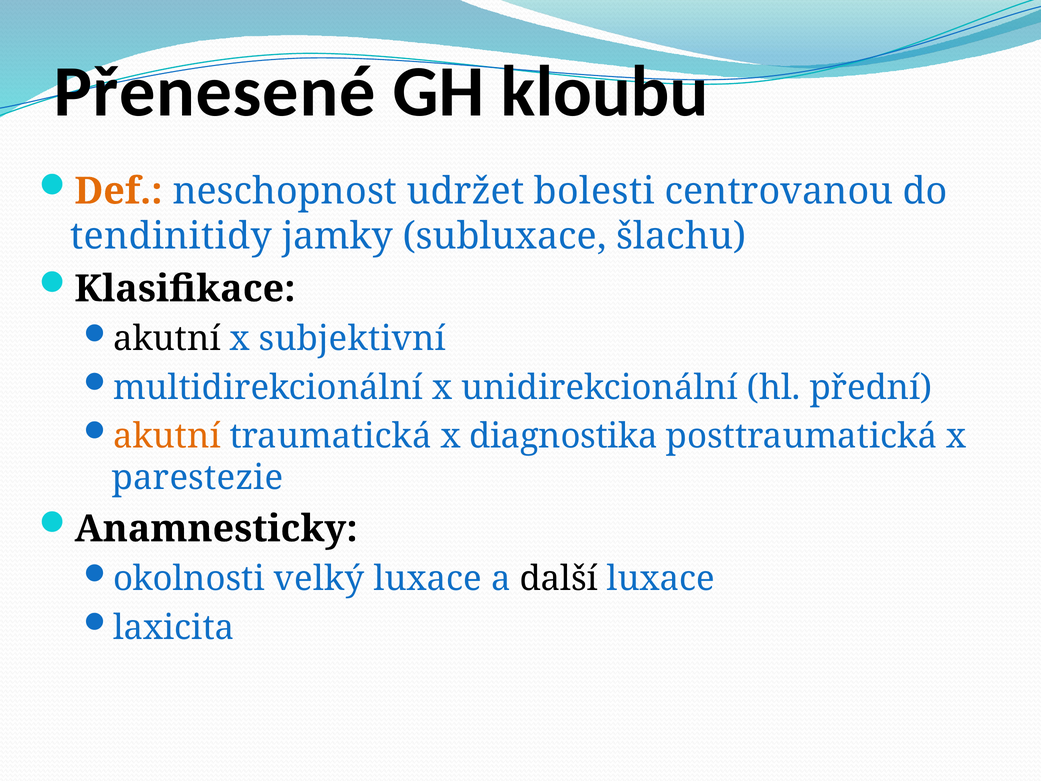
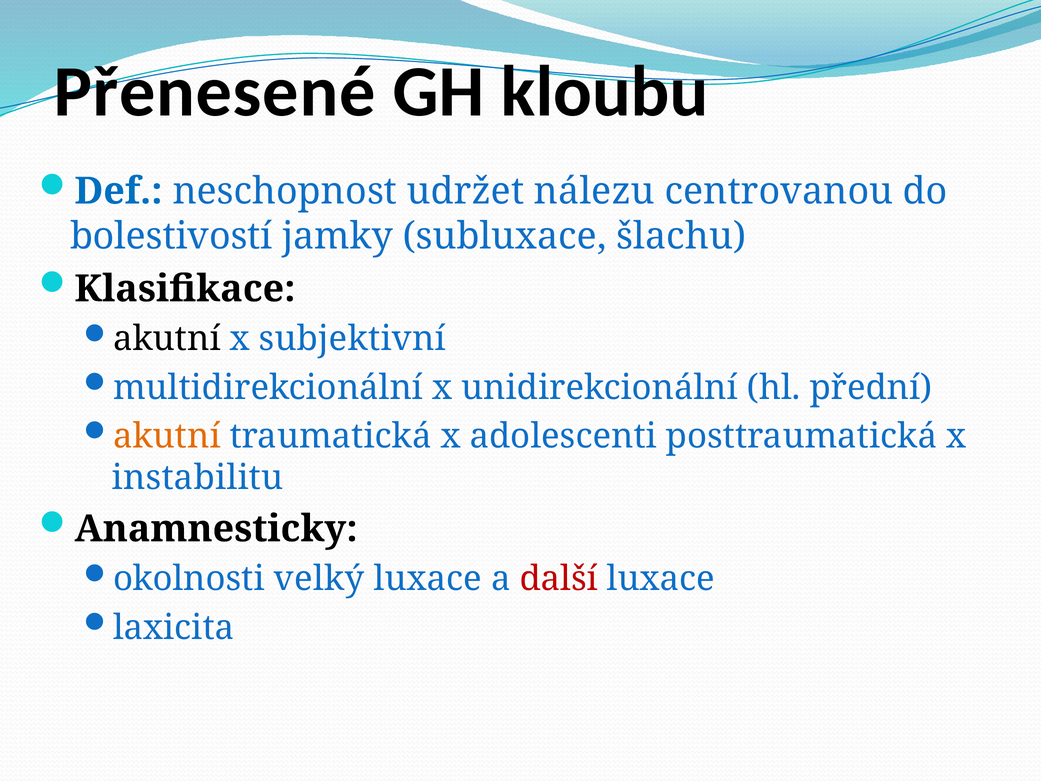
Def colour: orange -> blue (119, 191)
bolesti: bolesti -> nálezu (594, 191)
tendinitidy: tendinitidy -> bolestivostí (171, 236)
diagnostika: diagnostika -> adolescenti (563, 436)
parestezie: parestezie -> instabilitu (198, 478)
další colour: black -> red (559, 579)
